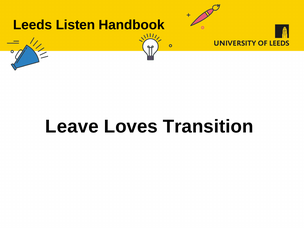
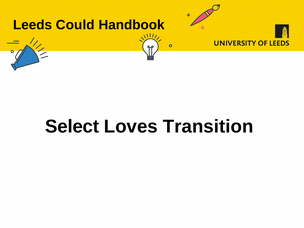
Listen: Listen -> Could (75, 25)
Leave: Leave -> Select (72, 126)
